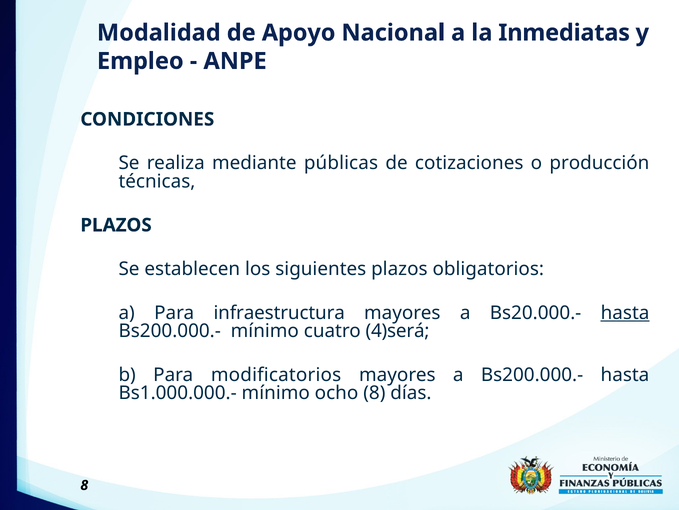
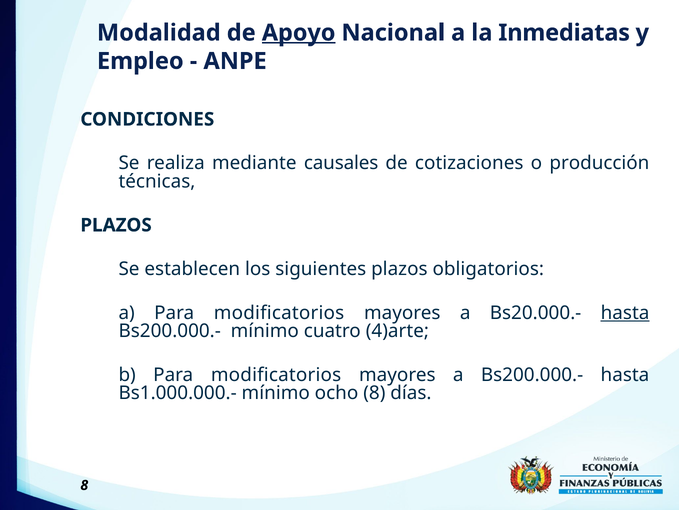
Apoyo underline: none -> present (299, 33)
públicas: públicas -> causales (341, 163)
a Para infraestructura: infraestructura -> modificatorios (279, 312)
4)será: 4)será -> 4)arte (397, 330)
